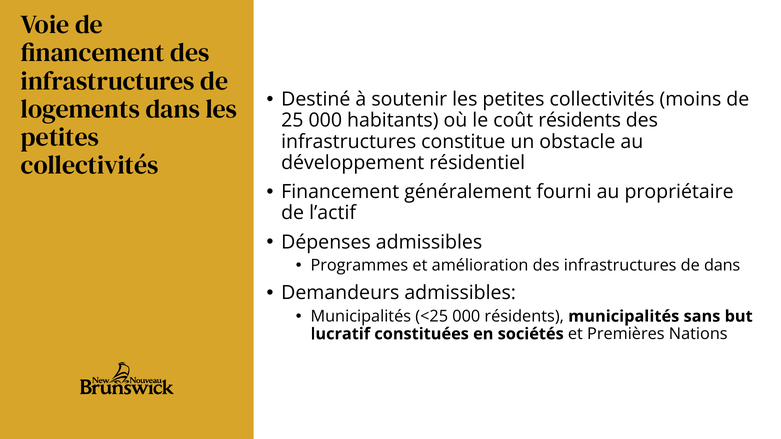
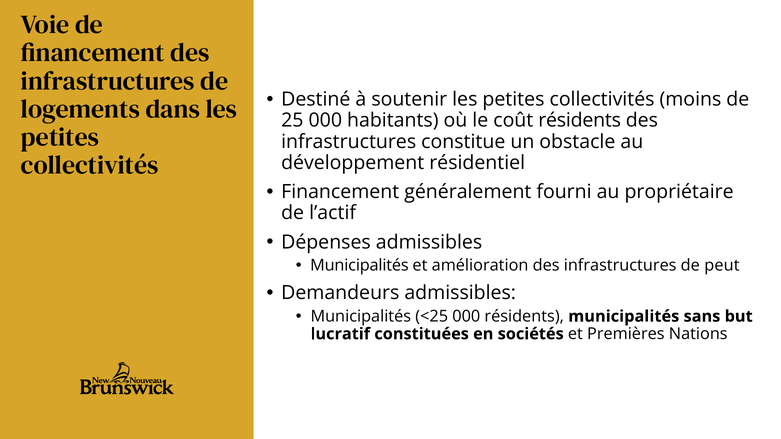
Programmes: Programmes -> Municipalités (359, 266)
de dans: dans -> peut (722, 266)
